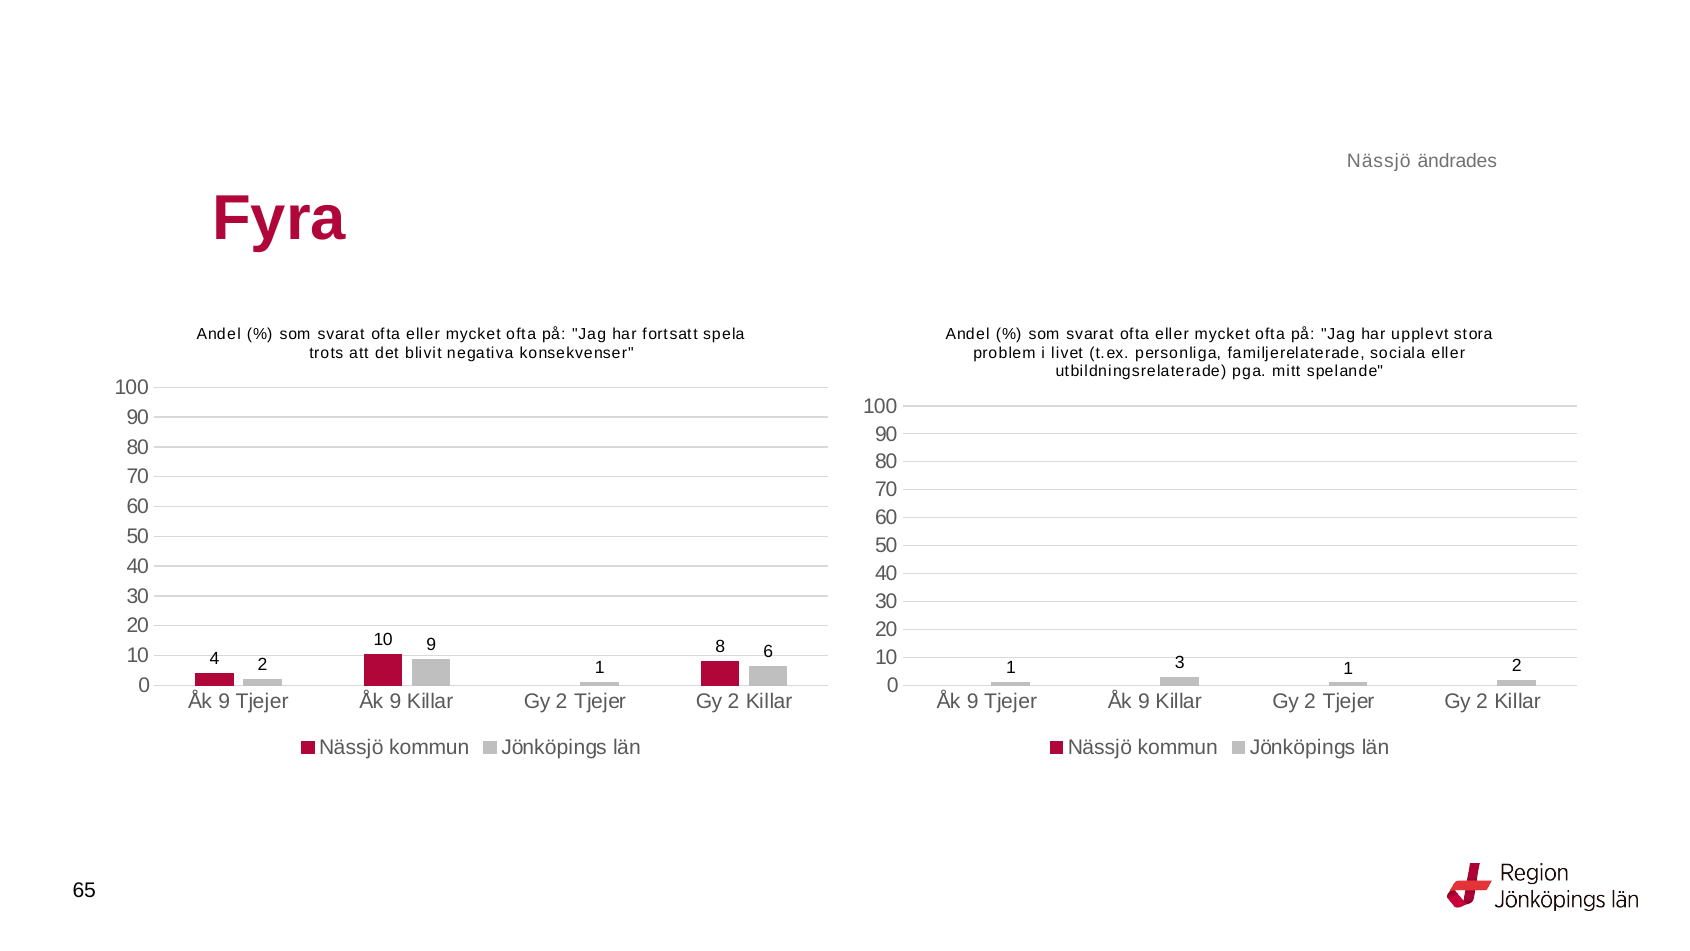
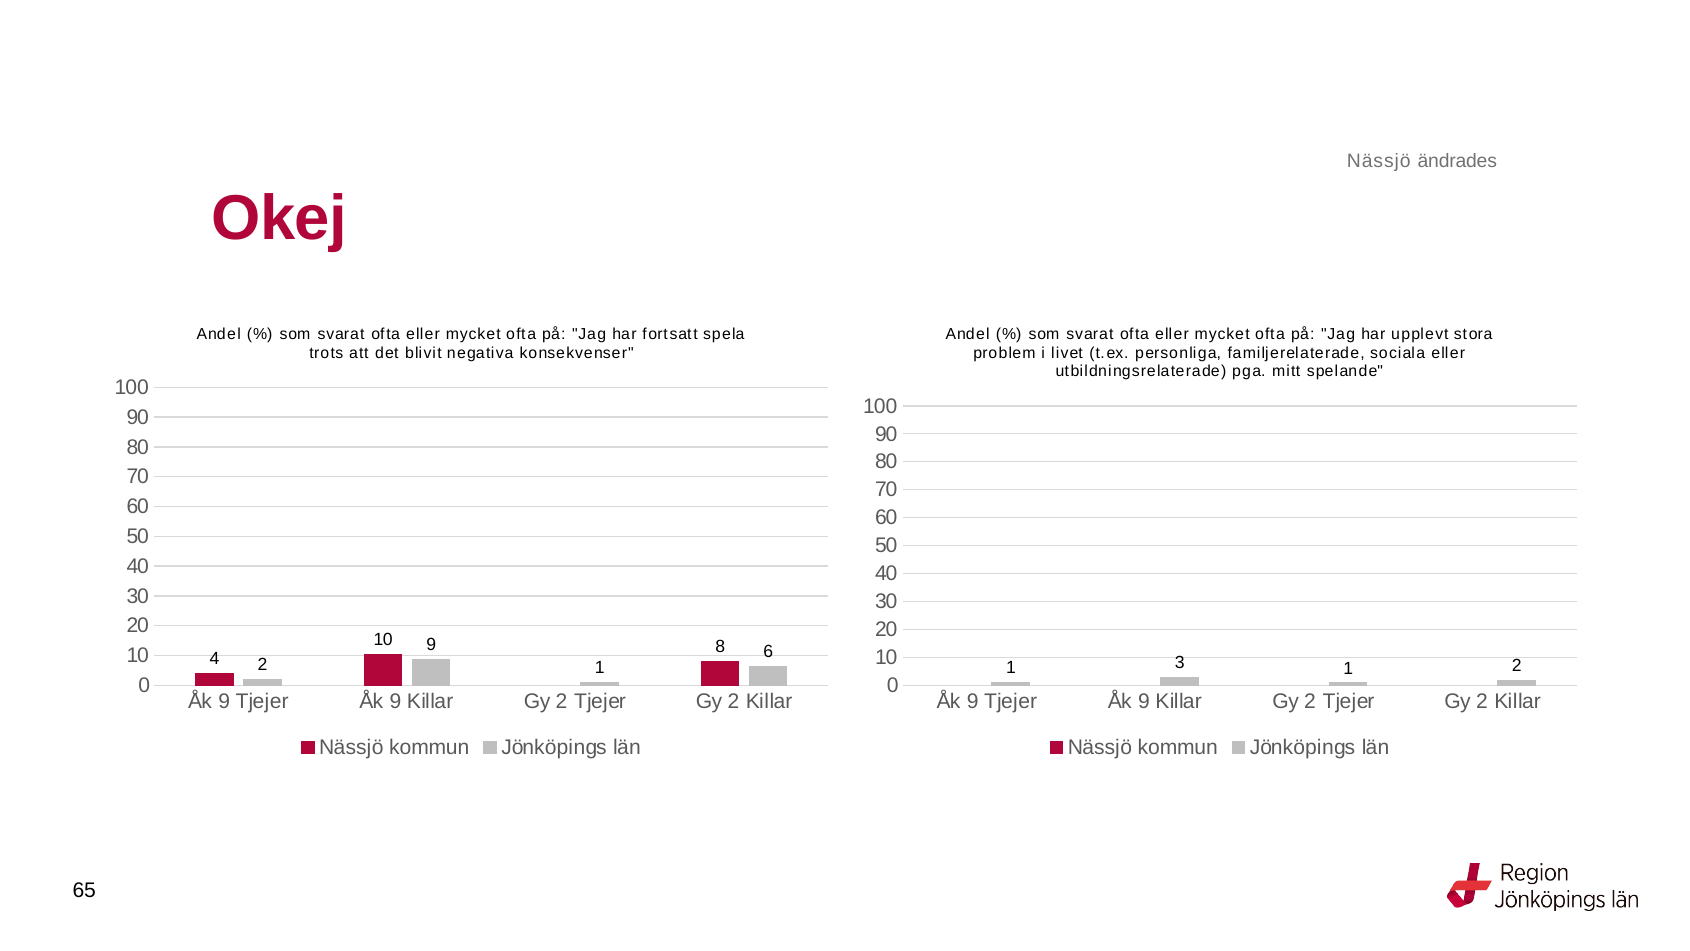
Fyra: Fyra -> Okej (279, 219)
